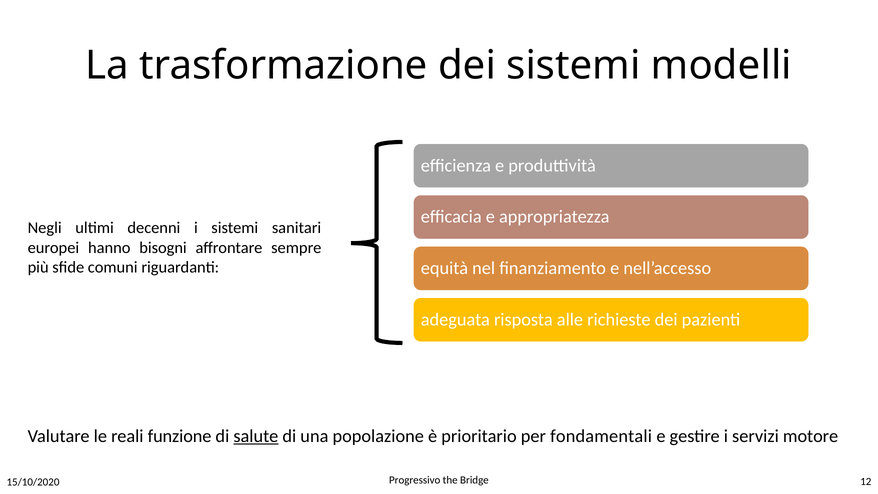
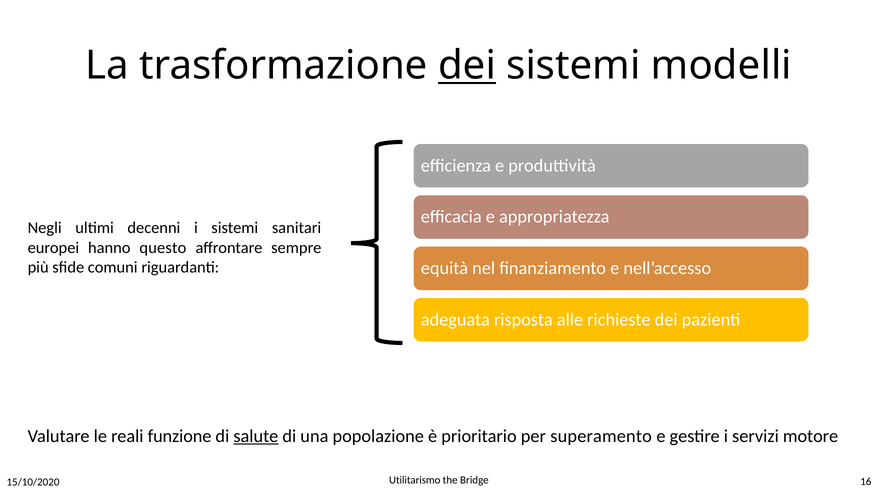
dei underline: none -> present (467, 66)
bisogni: bisogni -> questo (163, 248)
fondamentali: fondamentali -> superamento (601, 436)
Progressivo: Progressivo -> Utilitarismo (415, 480)
12: 12 -> 16 (866, 481)
